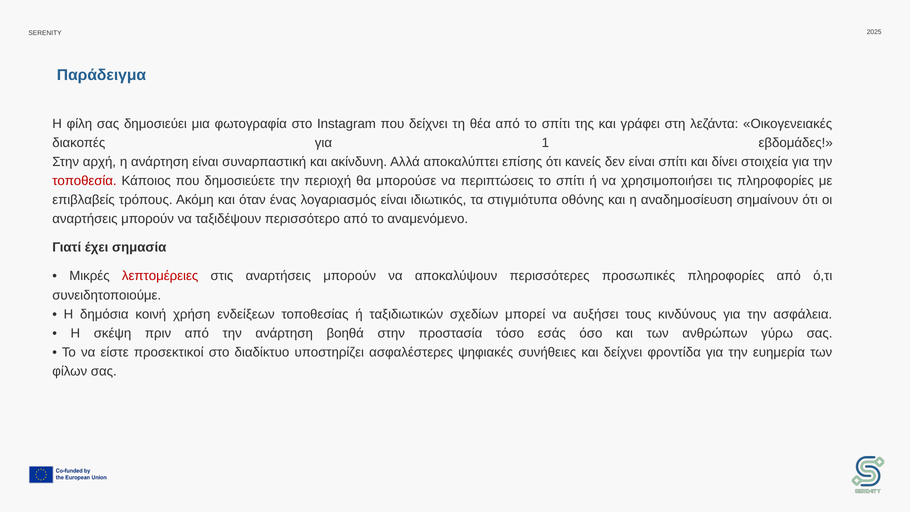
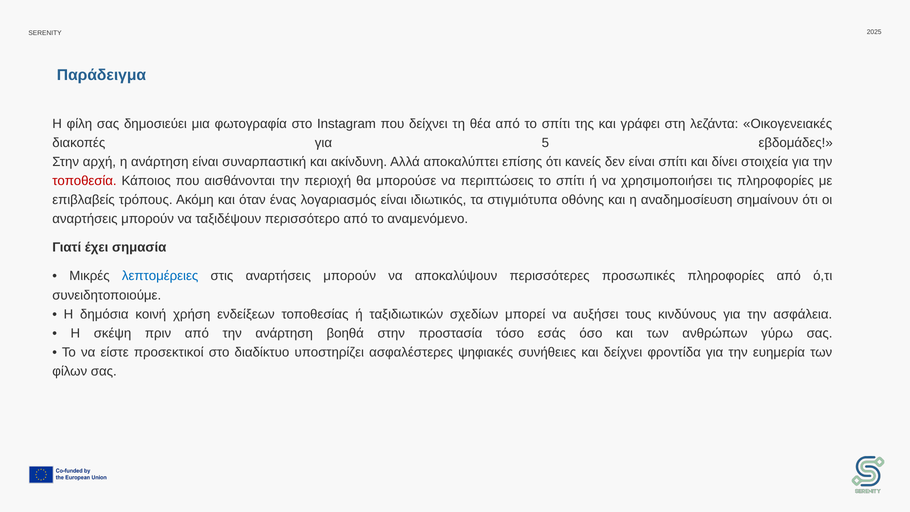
1: 1 -> 5 (545, 143)
δημοσιεύετε: δημοσιεύετε -> αισθάνονται (240, 181)
λεπτομέρειες colour: red -> blue (160, 276)
